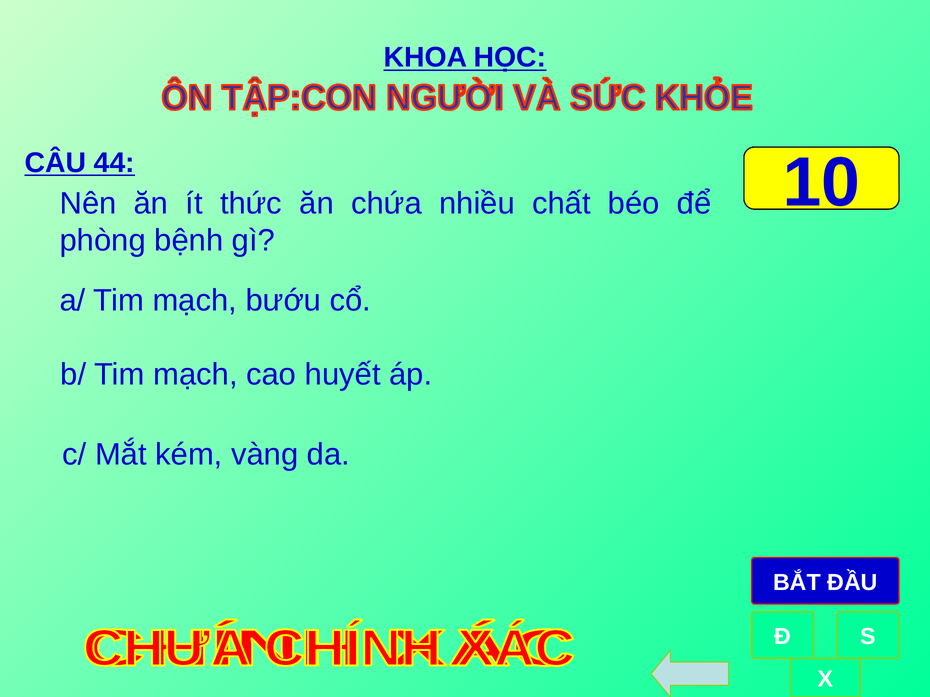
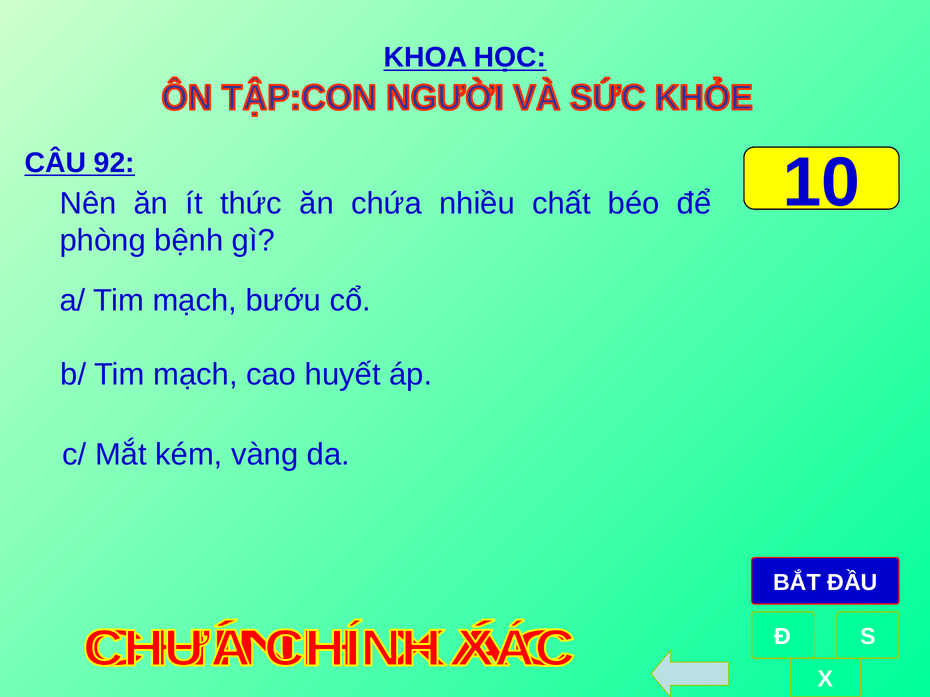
44: 44 -> 92 (114, 163)
